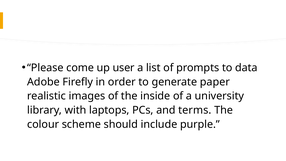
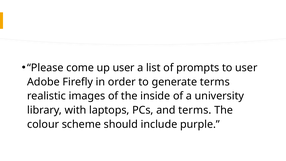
to data: data -> user (246, 68)
generate paper: paper -> terms (215, 82)
